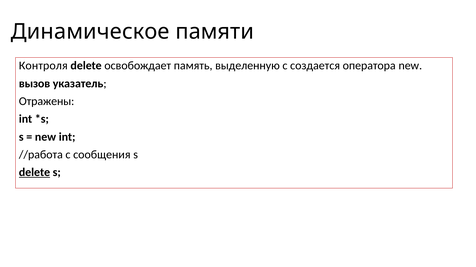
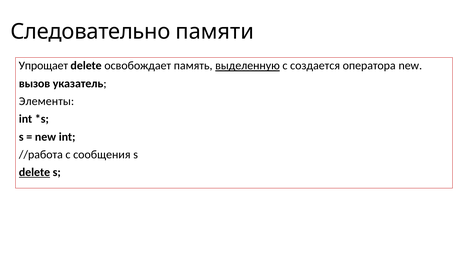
Динамическое: Динамическое -> Следовательно (90, 32)
Контроля: Контроля -> Упрощает (43, 66)
выделенную underline: none -> present (247, 66)
Отражены: Отражены -> Элементы (47, 102)
